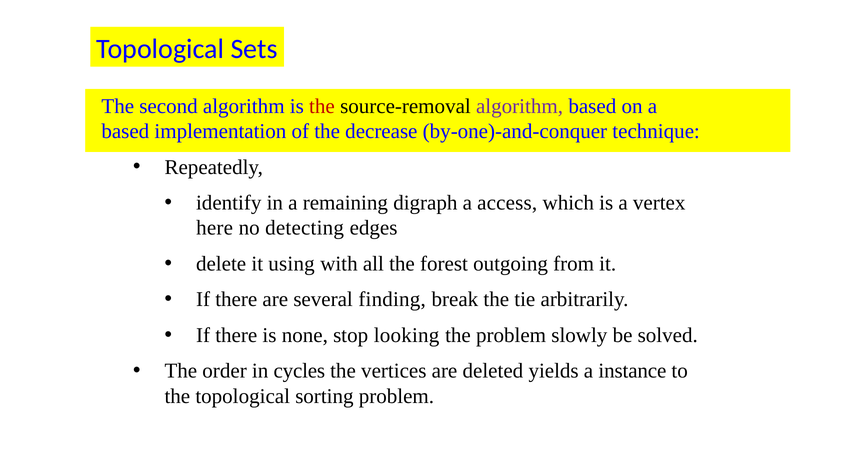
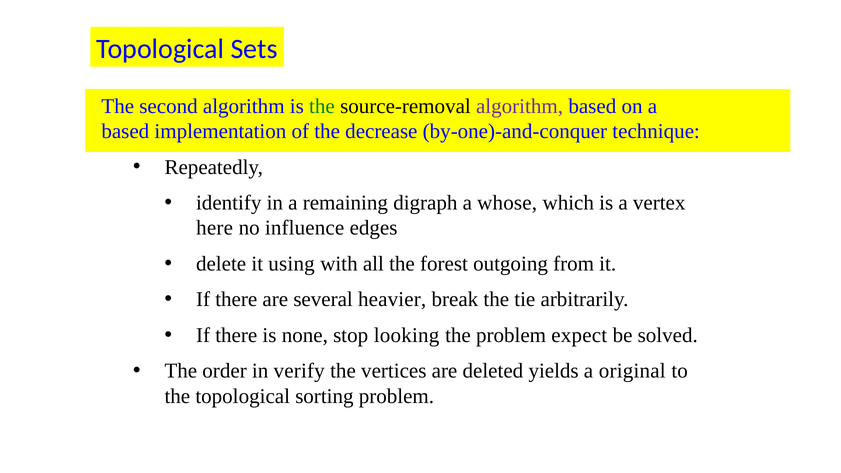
the colour: red -> green (322, 106)
access: access -> whose (507, 203)
detecting: detecting -> influence (305, 228)
finding: finding -> heavier (392, 300)
slowly: slowly -> expect (579, 335)
cycles: cycles -> verify (299, 371)
instance: instance -> original (632, 371)
